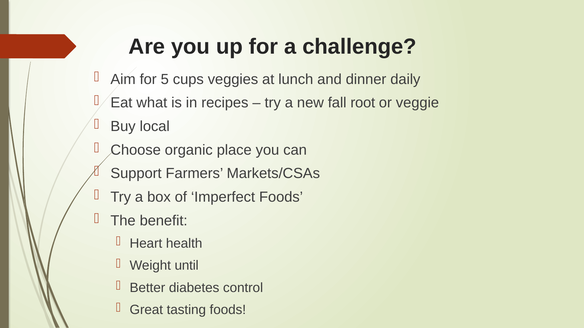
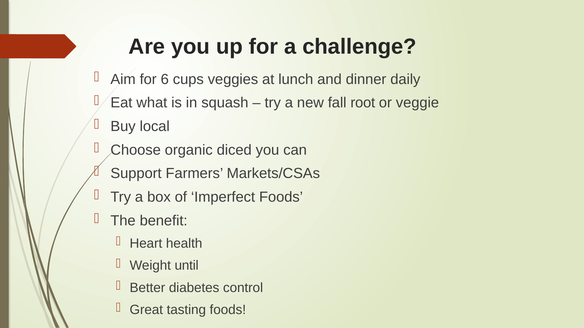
5: 5 -> 6 (165, 79)
recipes: recipes -> squash (225, 103)
place: place -> diced (234, 150)
